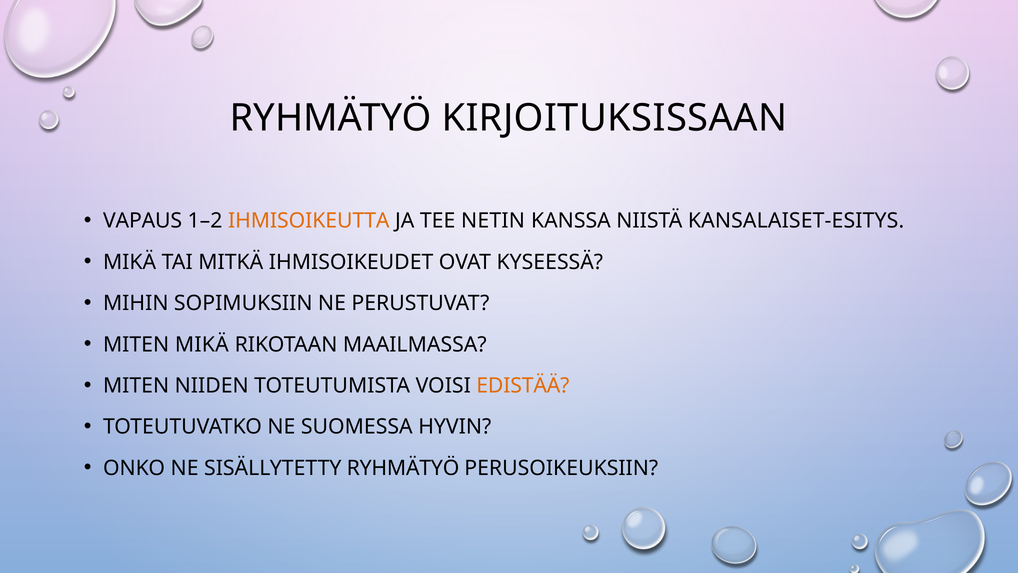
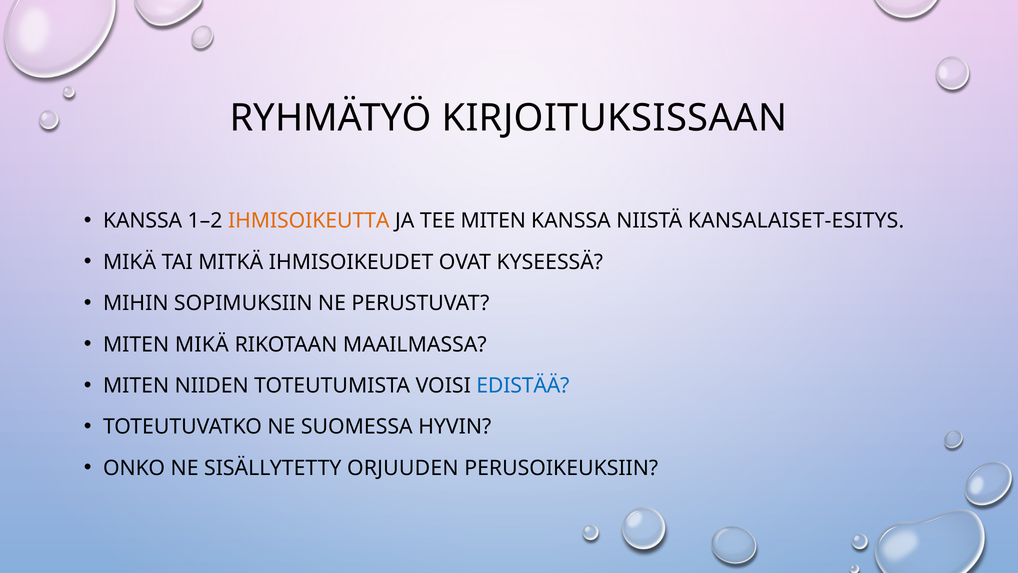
VAPAUS: VAPAUS -> KANSSA (143, 221)
TEE NETIN: NETIN -> MITEN (493, 221)
EDISTÄÄ colour: orange -> blue (523, 386)
SISÄLLYTETTY RYHMÄTYÖ: RYHMÄTYÖ -> ORJUUDEN (403, 468)
